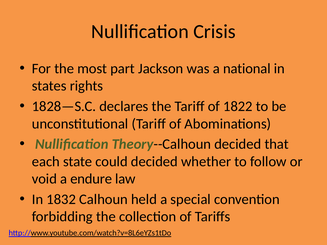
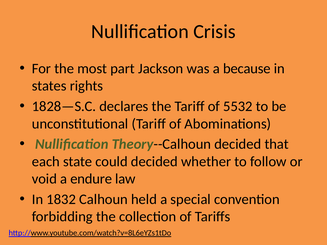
national: national -> because (247, 69)
1822: 1822 -> 5532 (238, 106)
